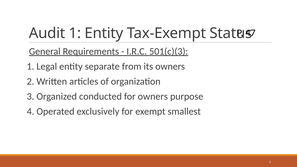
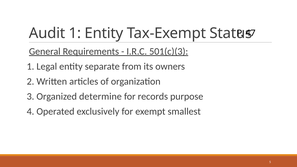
conducted: conducted -> determine (100, 96)
for owners: owners -> records (153, 96)
